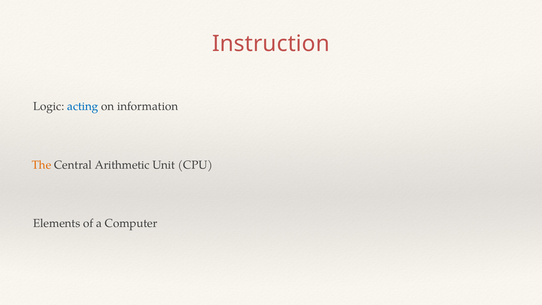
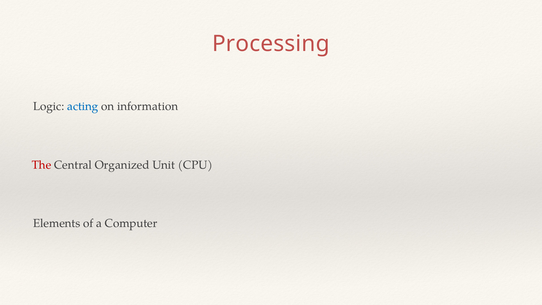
Instruction: Instruction -> Processing (271, 44)
The colour: orange -> red (42, 165)
Arithmetic: Arithmetic -> Organized (122, 165)
